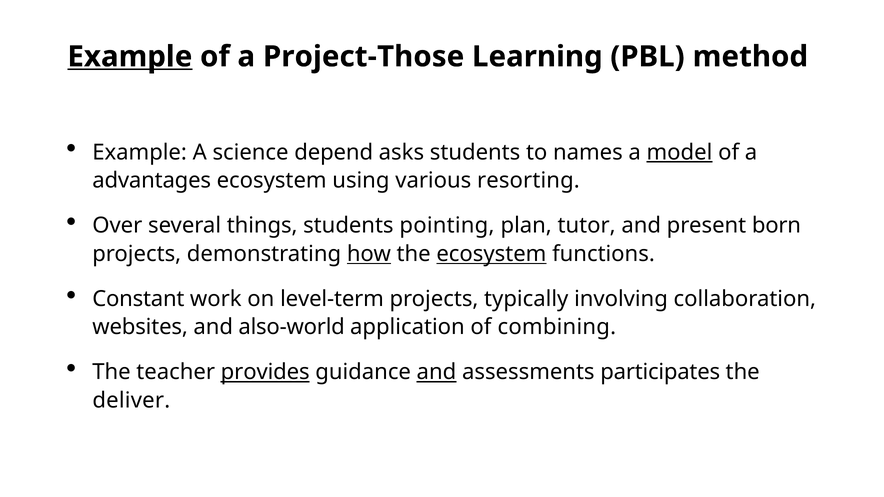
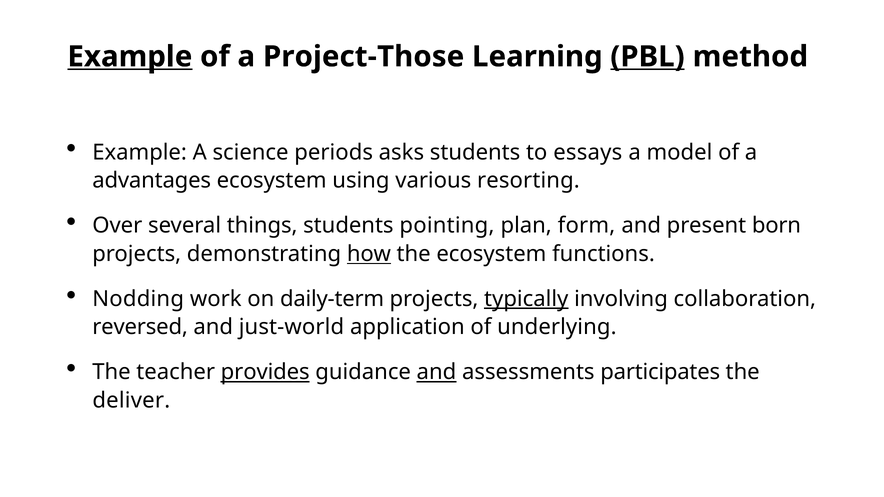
PBL underline: none -> present (647, 57)
depend: depend -> periods (334, 152)
names: names -> essays (588, 152)
model underline: present -> none (679, 152)
tutor: tutor -> form (586, 226)
ecosystem underline: present -> none (491, 254)
Constant: Constant -> Nodding (138, 299)
level-term: level-term -> daily-term (332, 299)
typically underline: none -> present (526, 299)
websites: websites -> reversed (140, 327)
also-world: also-world -> just-world (291, 327)
combining: combining -> underlying (557, 327)
